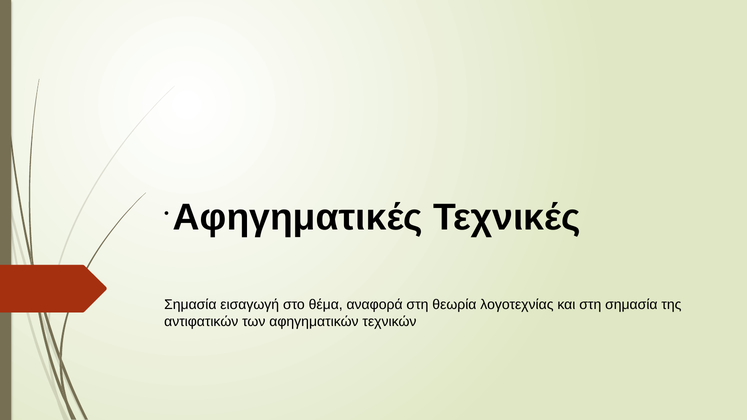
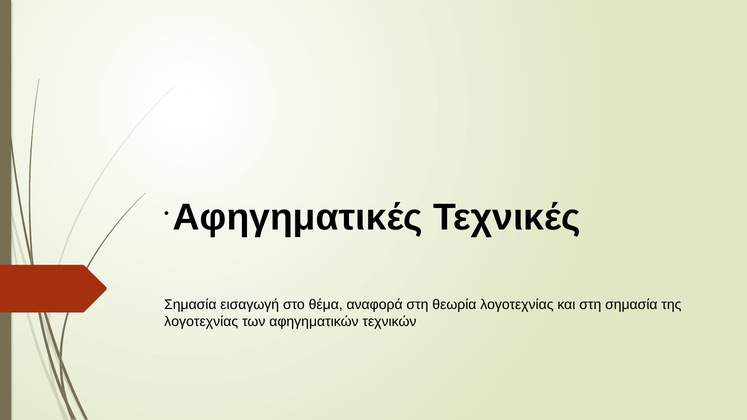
αντιφατικών: αντιφατικών -> λογοτεχνίας (201, 322)
